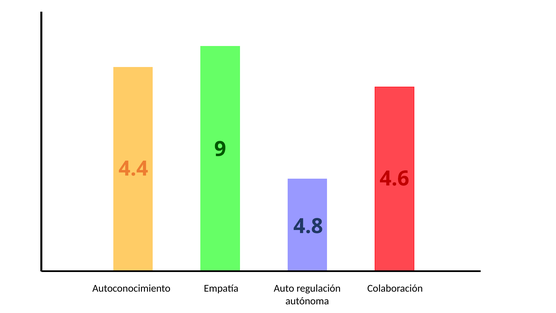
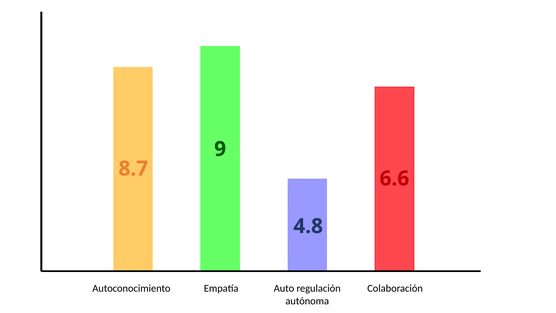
4.4: 4.4 -> 8.7 (133, 169)
4.6: 4.6 -> 6.6 (394, 178)
